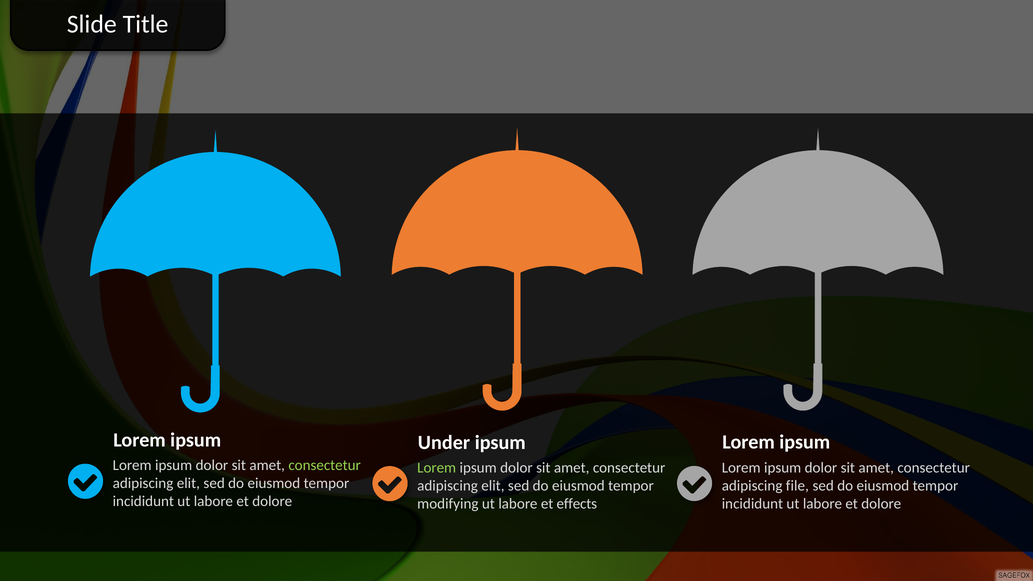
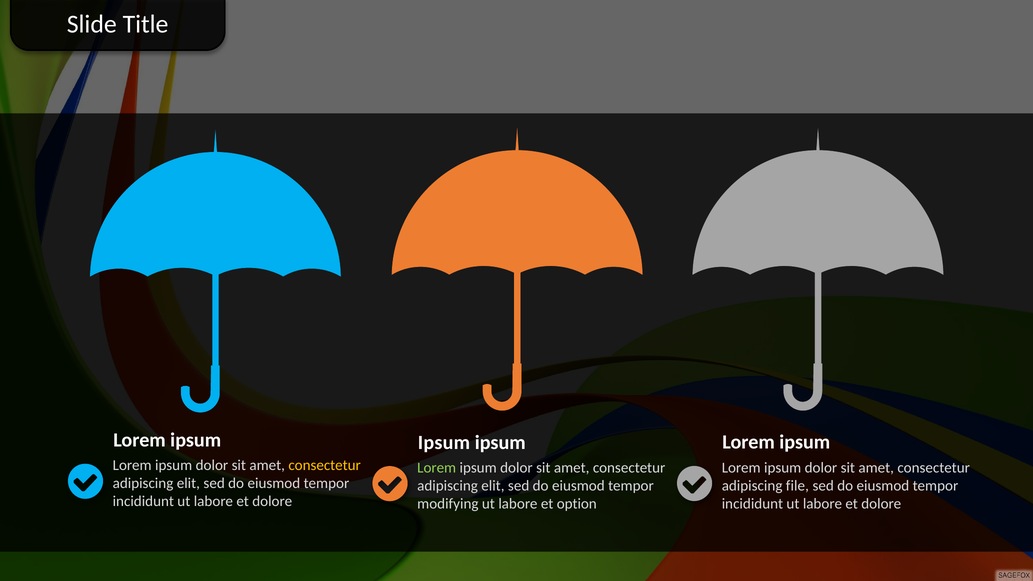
Under: Under -> Ipsum (444, 442)
consectetur colour: light green -> yellow (325, 465)
effects: effects -> option (577, 504)
